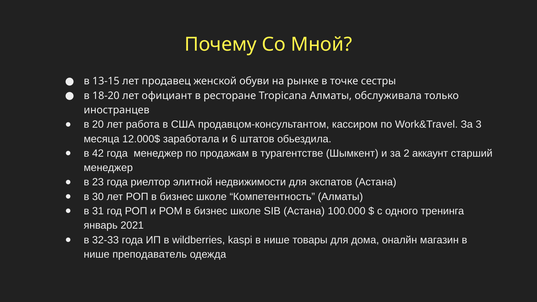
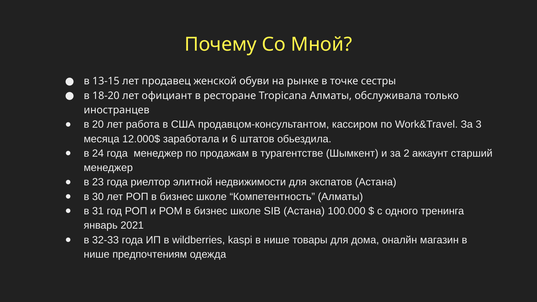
42: 42 -> 24 (98, 153)
преподаватель: преподаватель -> предпочтениям (150, 254)
